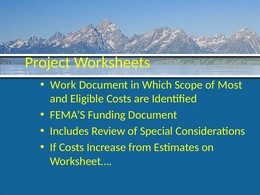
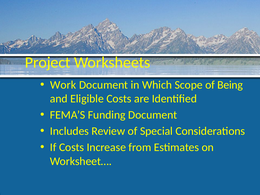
Most: Most -> Being (230, 85)
